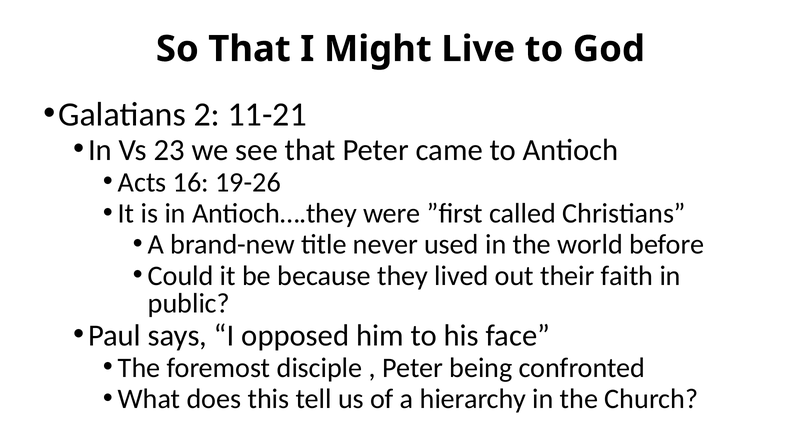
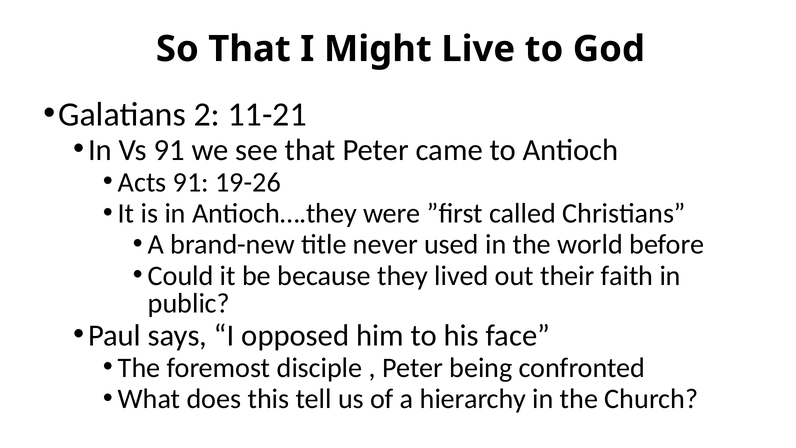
Vs 23: 23 -> 91 (169, 150)
Acts 16: 16 -> 91 (191, 182)
